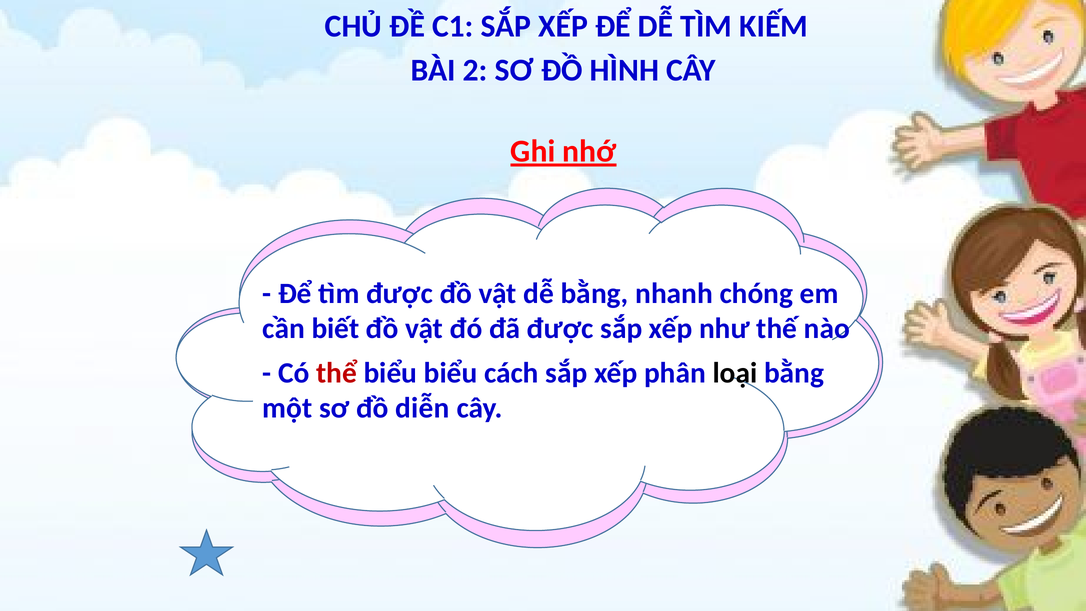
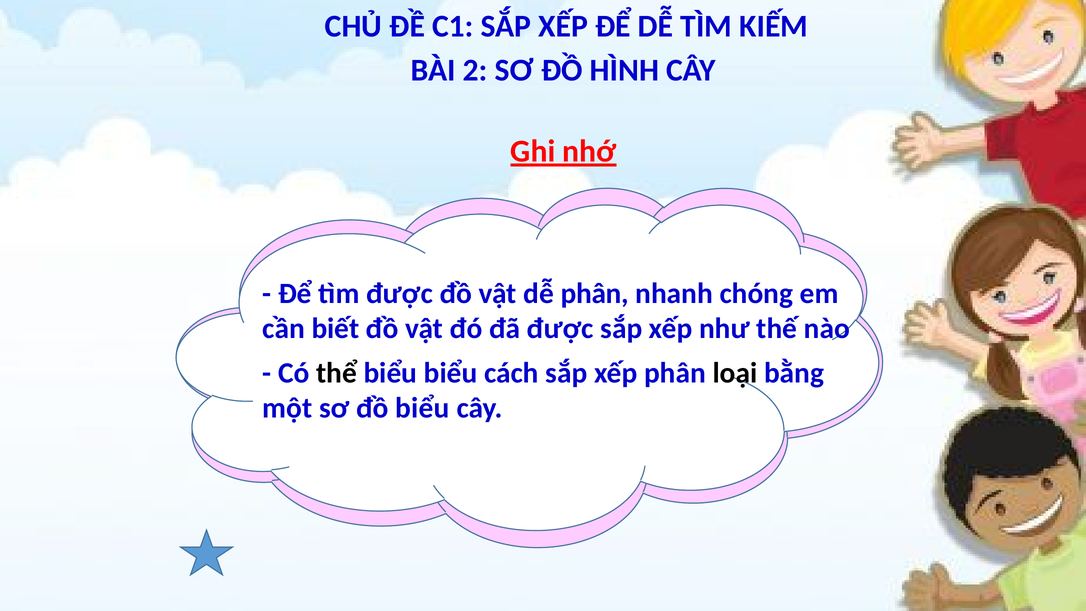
dễ bằng: bằng -> phân (595, 293)
thể colour: red -> black (336, 373)
đồ diễn: diễn -> biểu (422, 408)
